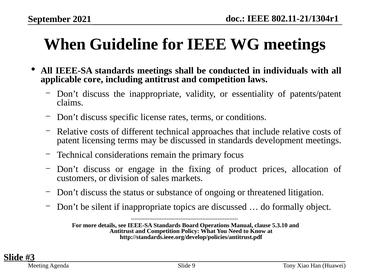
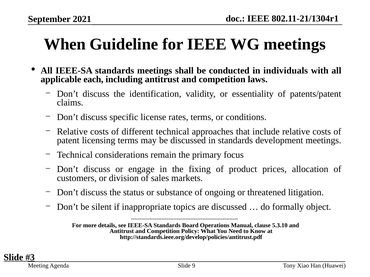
core: core -> each (93, 80)
the inappropriate: inappropriate -> identification (155, 94)
